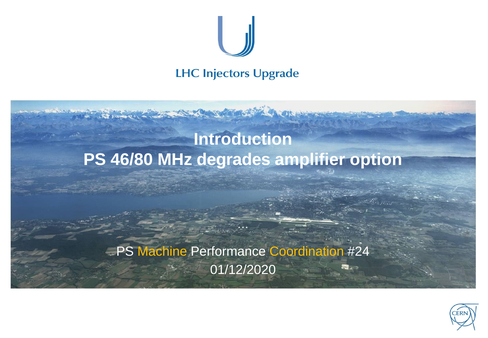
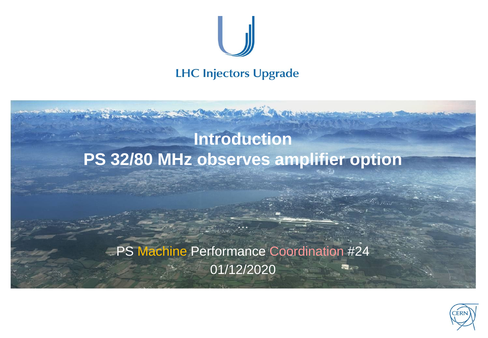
46/80: 46/80 -> 32/80 (132, 159)
degrades: degrades -> observes (234, 159)
Coordination colour: yellow -> pink (307, 251)
